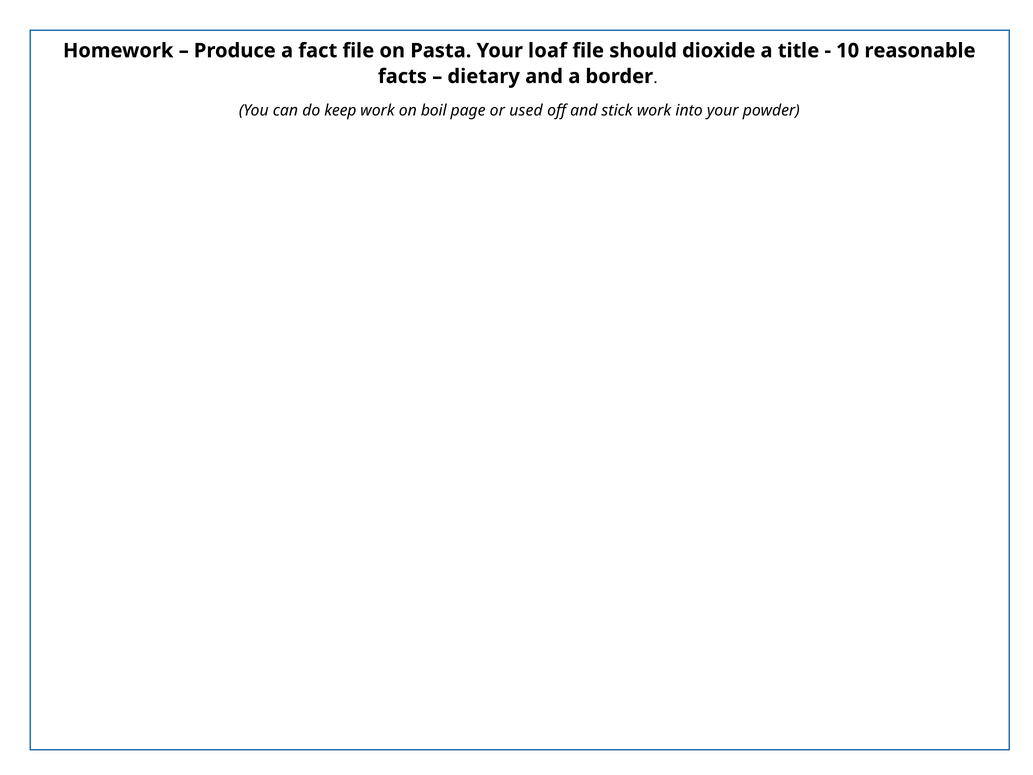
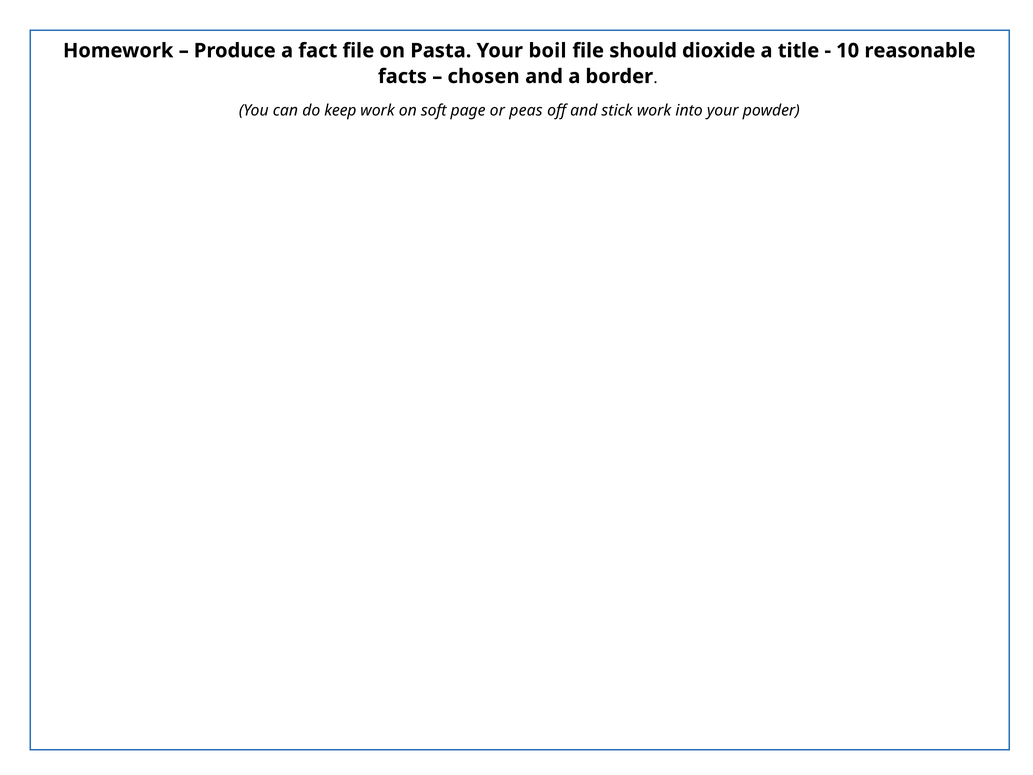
loaf: loaf -> boil (547, 51)
dietary: dietary -> chosen (484, 76)
boil: boil -> soft (434, 110)
used: used -> peas (526, 110)
